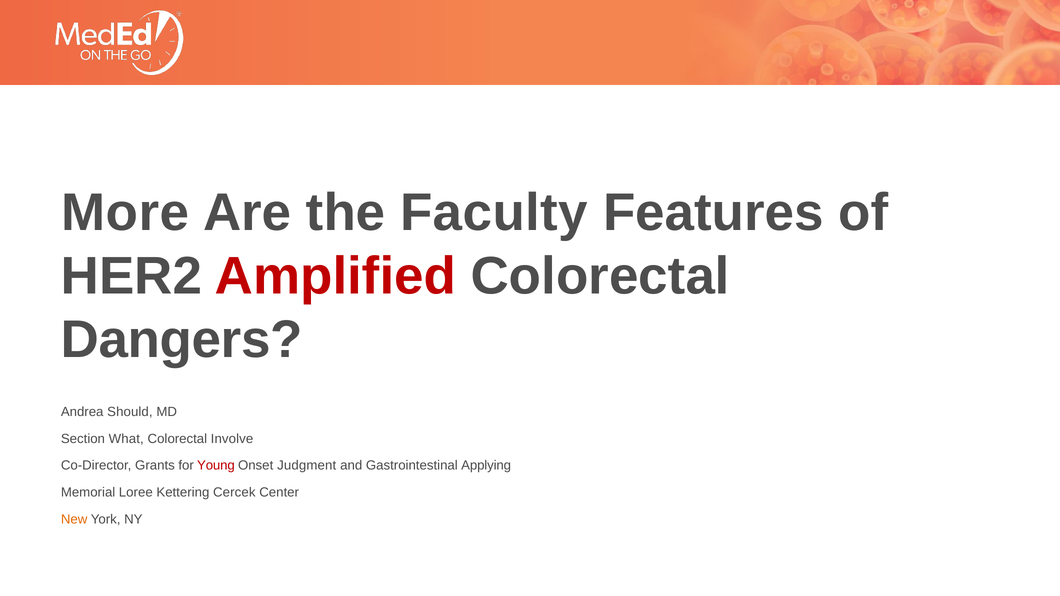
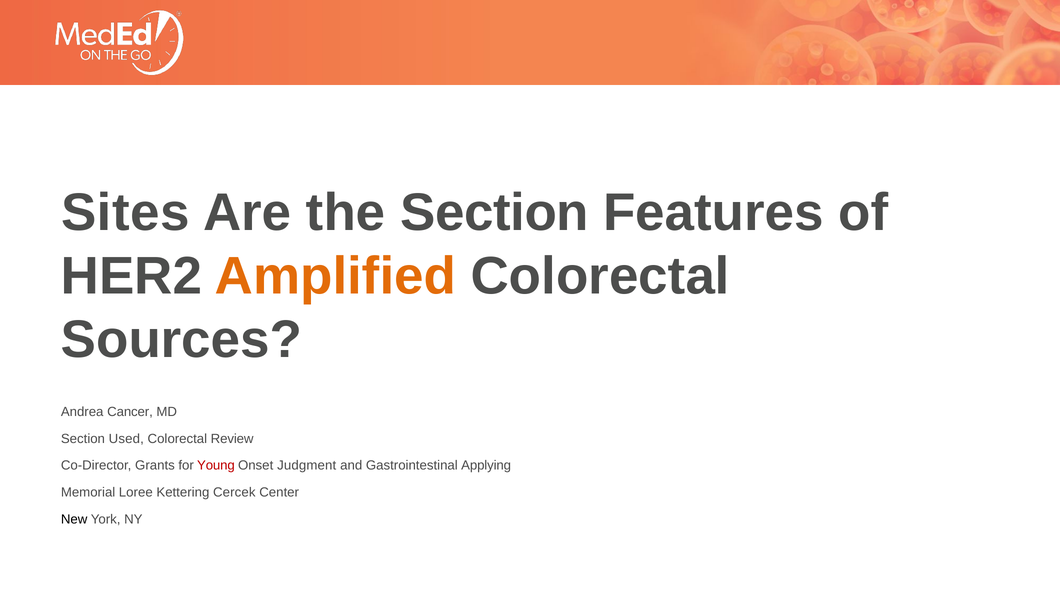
More: More -> Sites (125, 213)
the Faculty: Faculty -> Section (494, 213)
Amplified colour: red -> orange (335, 276)
Dangers: Dangers -> Sources (182, 340)
Should: Should -> Cancer (130, 412)
What: What -> Used (126, 439)
Involve: Involve -> Review (232, 439)
New colour: orange -> black (74, 520)
